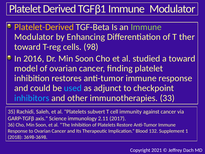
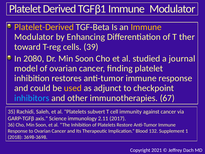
Immune colour: light green -> yellow (146, 27)
98: 98 -> 39 (91, 47)
2016: 2016 -> 2080 (34, 58)
a toward: toward -> journal (182, 58)
used colour: light blue -> yellow (73, 88)
33: 33 -> 67 (167, 98)
